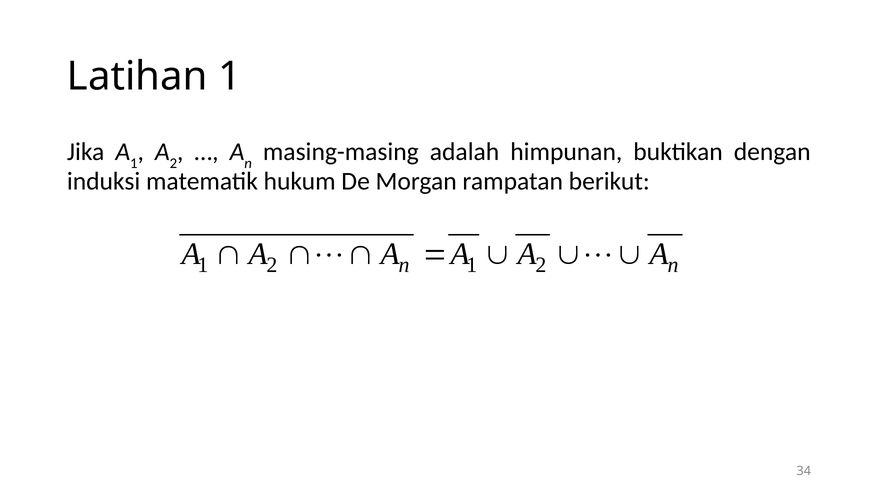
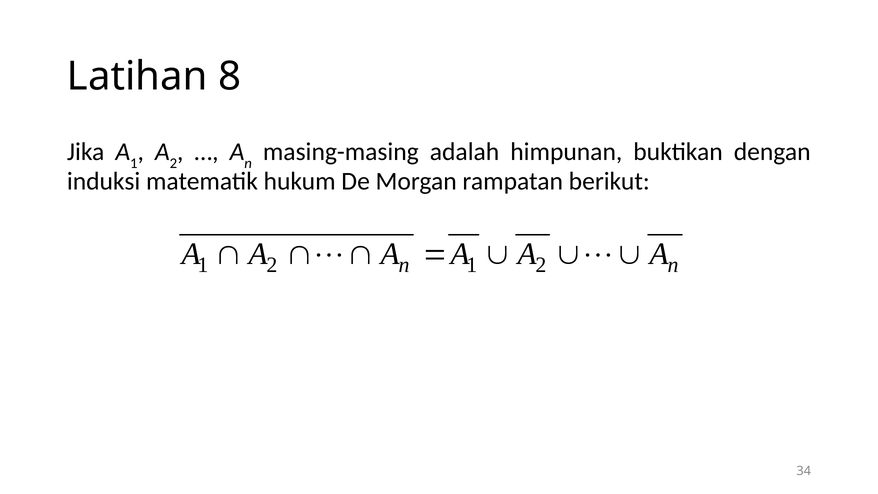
Latihan 1: 1 -> 8 (230, 76)
